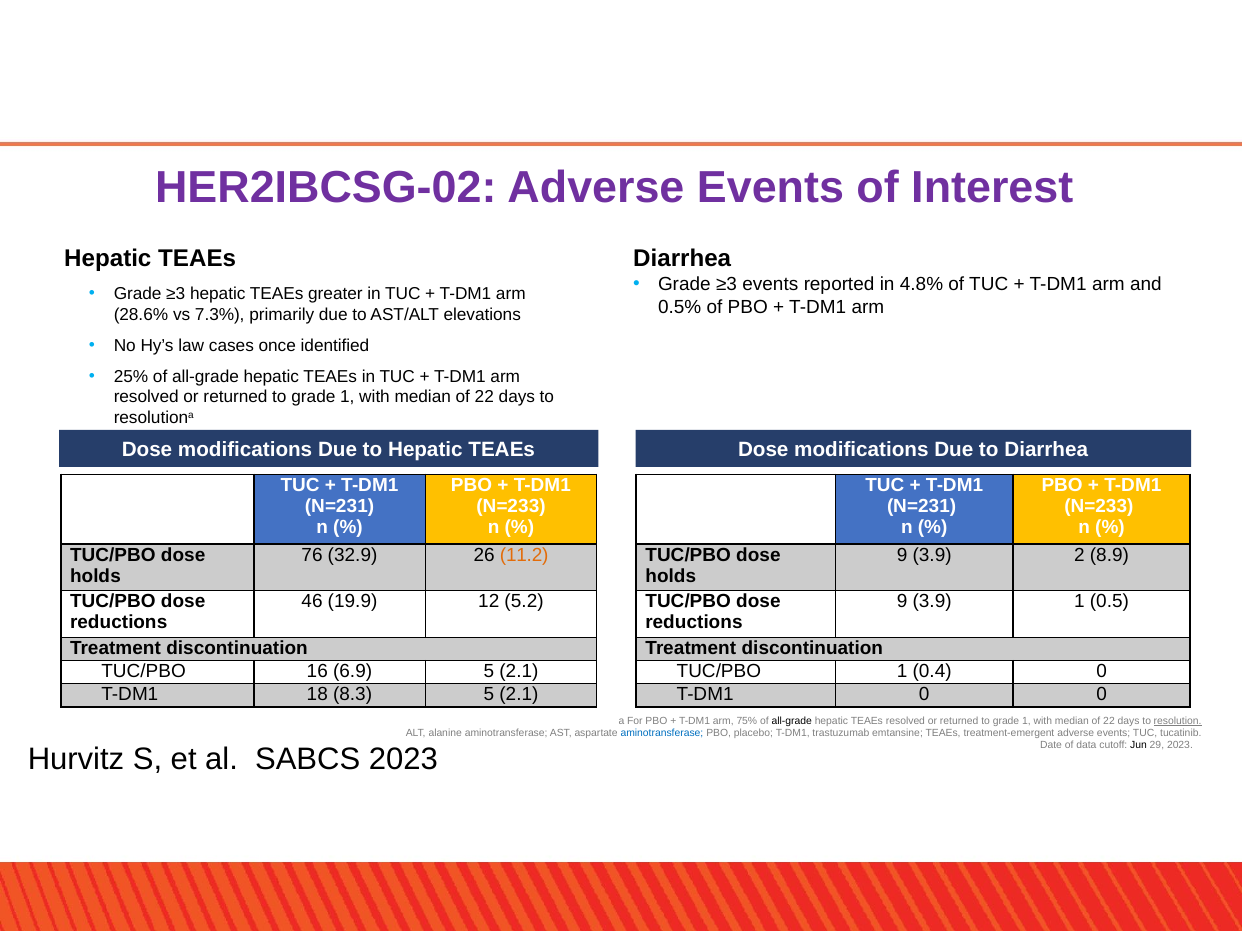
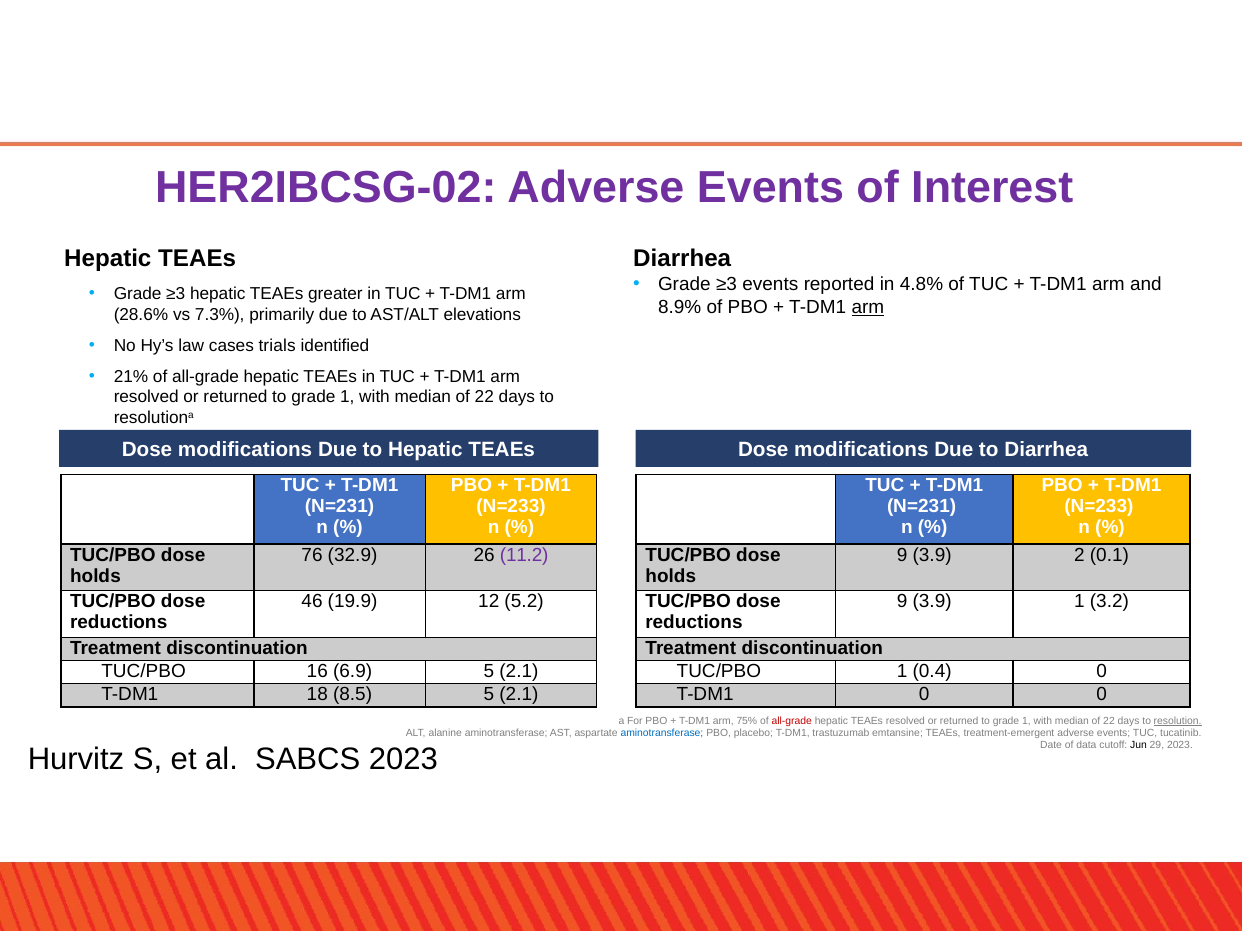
0.5%: 0.5% -> 8.9% (680, 307)
arm underline: none -> present (868, 307)
once: once -> trials (277, 346)
25%: 25% -> 21% (131, 377)
11.2 colour: orange -> purple (524, 555)
8.9: 8.9 -> 0.1 (1109, 555)
0.5: 0.5 -> 3.2 (1109, 602)
8.3: 8.3 -> 8.5 (353, 695)
all-grade colour: black -> red (792, 721)
